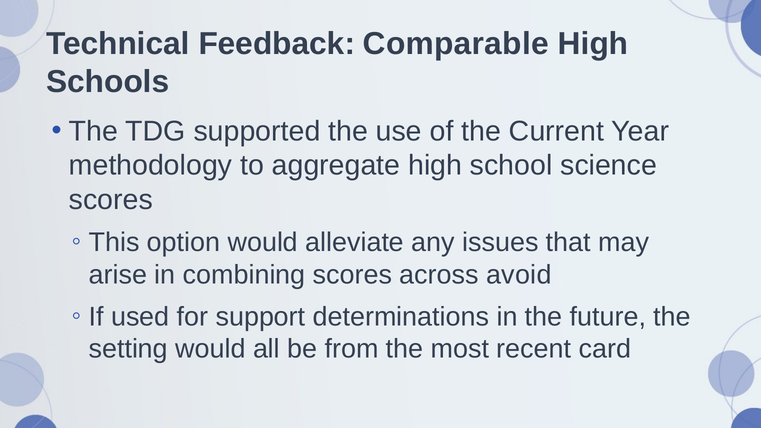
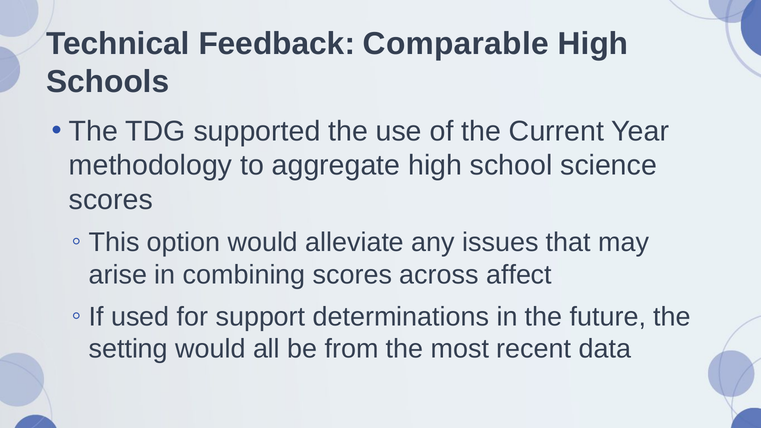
avoid: avoid -> affect (519, 275)
card: card -> data (605, 349)
